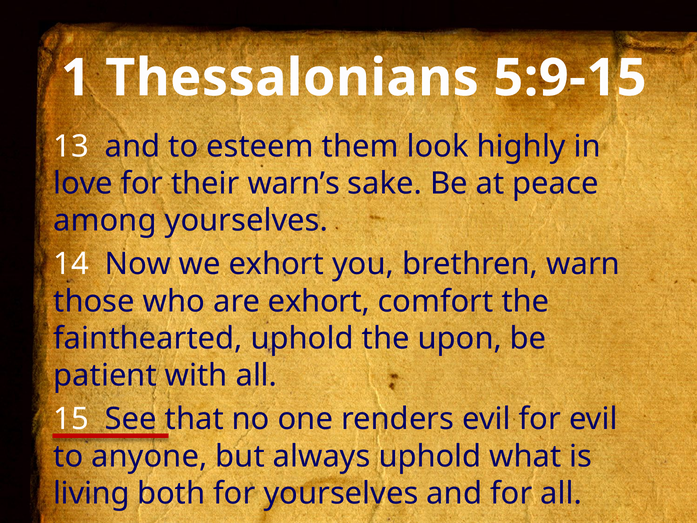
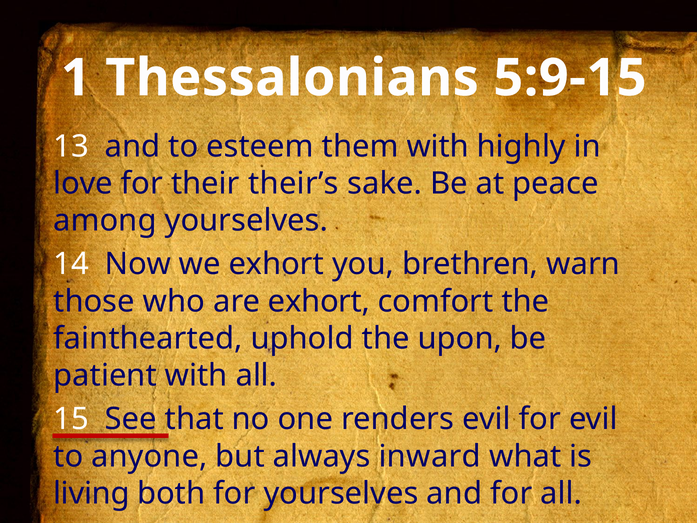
them look: look -> with (438, 146)
warn’s: warn’s -> their’s (293, 183)
always uphold: uphold -> inward (430, 456)
